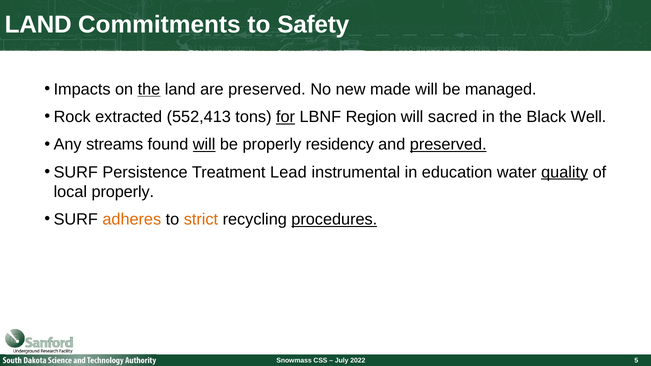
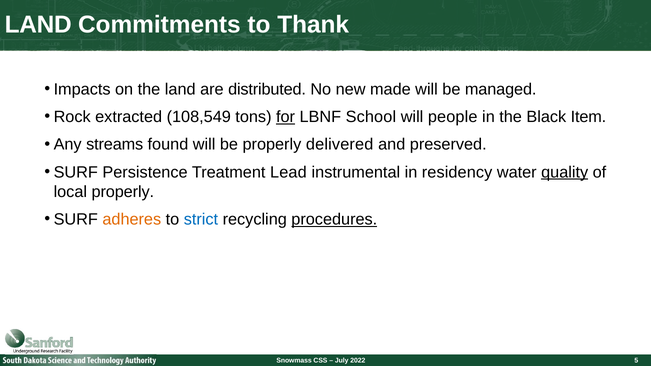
Safety: Safety -> Thank (313, 25)
the underline: present -> none (149, 89)
are preserved: preserved -> distributed (267, 89)
552,413: 552,413 -> 108,549 (199, 117)
Region: Region -> School (371, 117)
sacred: sacred -> people (453, 117)
Well: Well -> Item (588, 117)
will underline: present -> none (204, 145)
residency: residency -> delivered (340, 145)
preserved underline: present -> none (448, 145)
education: education -> residency (457, 172)
strict colour: orange -> blue (201, 219)
